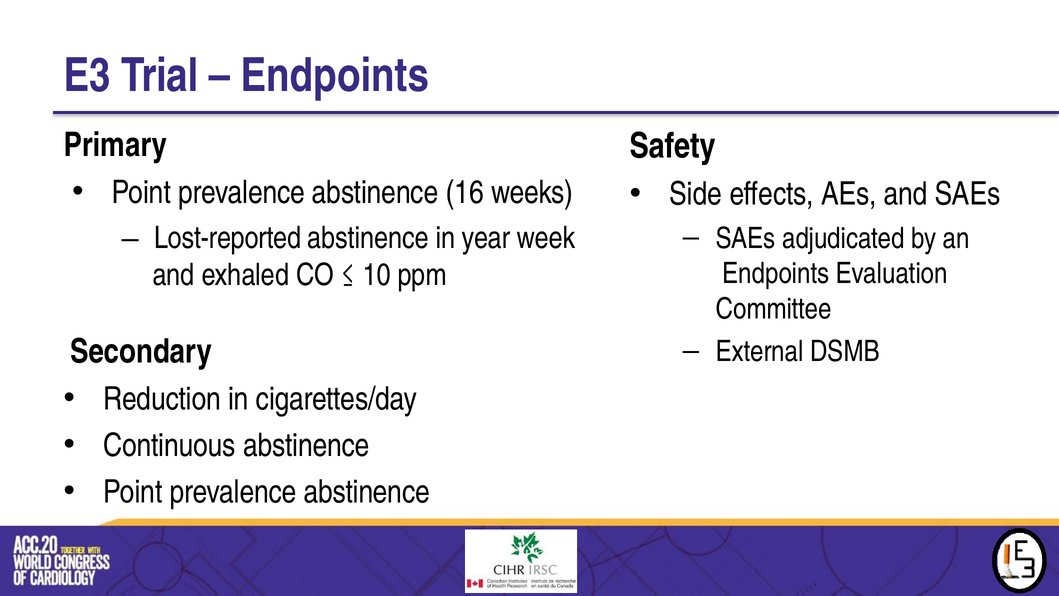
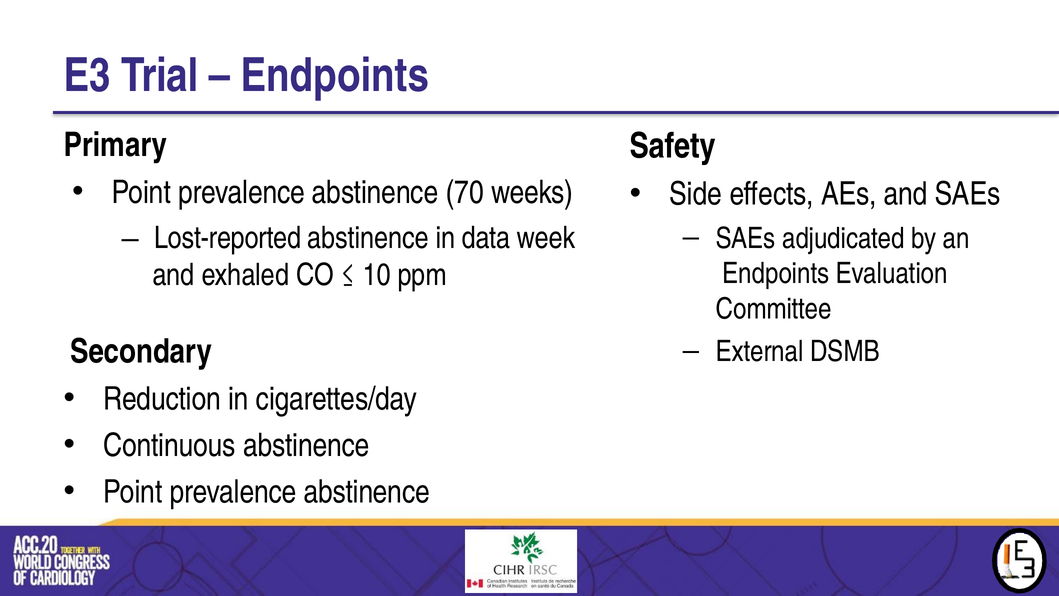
16: 16 -> 70 (465, 192)
year: year -> data (486, 238)
